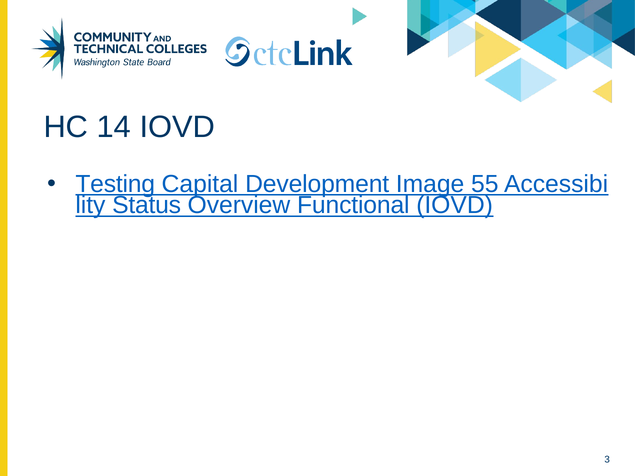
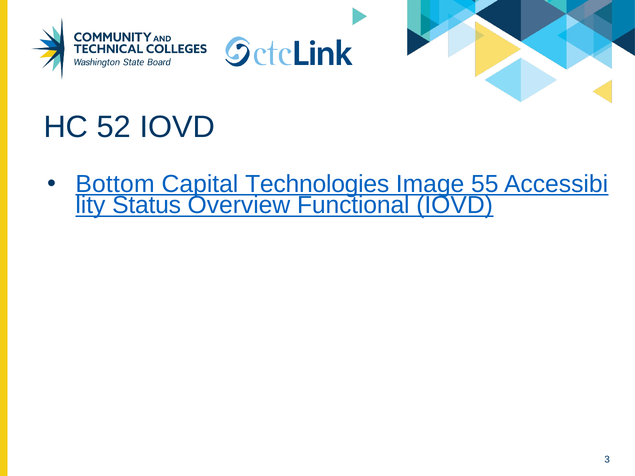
14: 14 -> 52 (114, 127)
Testing: Testing -> Bottom (115, 184)
Development: Development -> Technologies (317, 184)
